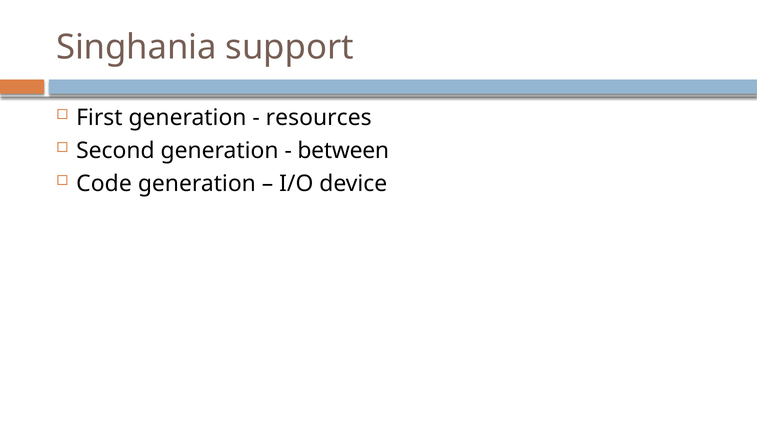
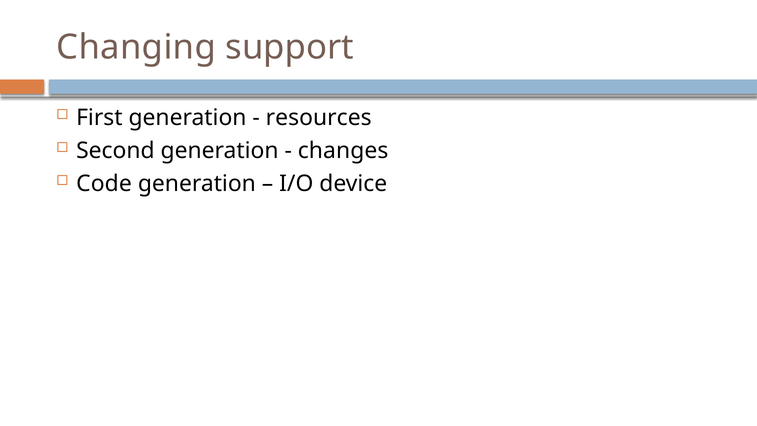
Singhania: Singhania -> Changing (136, 47)
between: between -> changes (343, 150)
